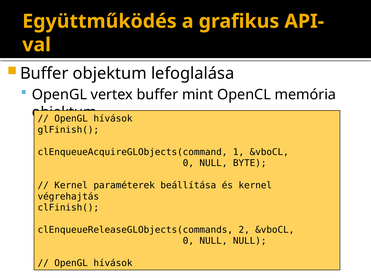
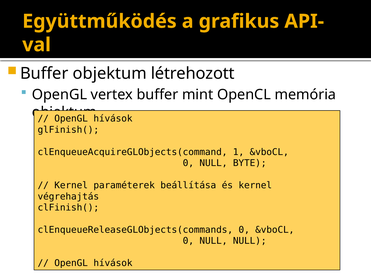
lefoglalása: lefoglalása -> létrehozott (193, 74)
clEnqueueReleaseGLObjects(commands 2: 2 -> 0 (244, 230)
